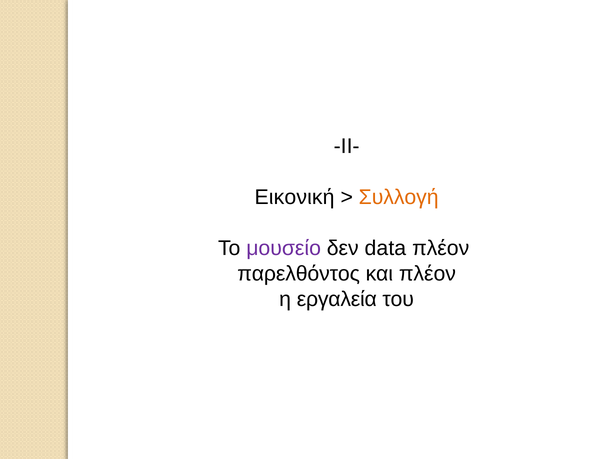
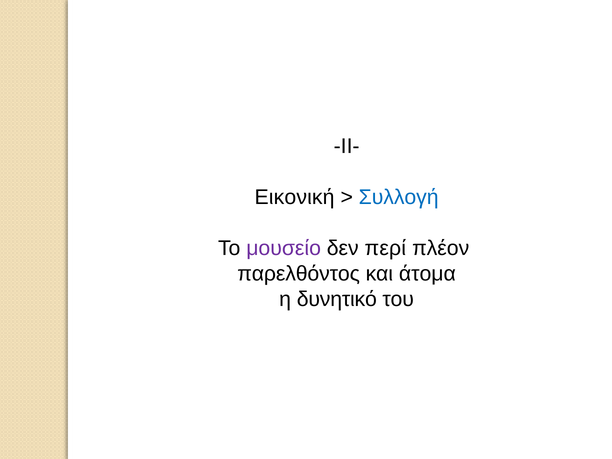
Συλλογή colour: orange -> blue (399, 197)
data: data -> περί (385, 248)
και πλέον: πλέον -> άτομα (427, 274)
εργαλεία: εργαλεία -> δυνητικό (337, 299)
